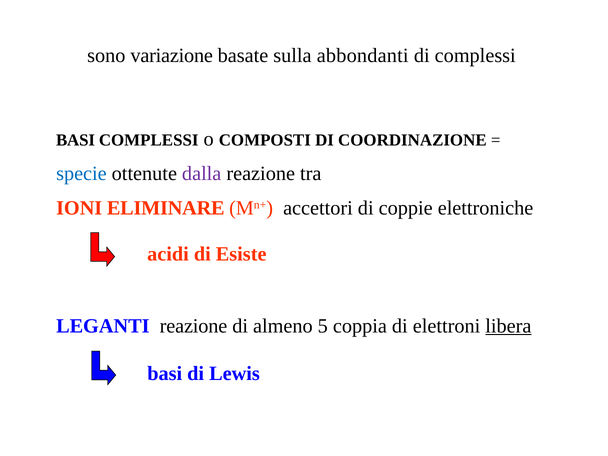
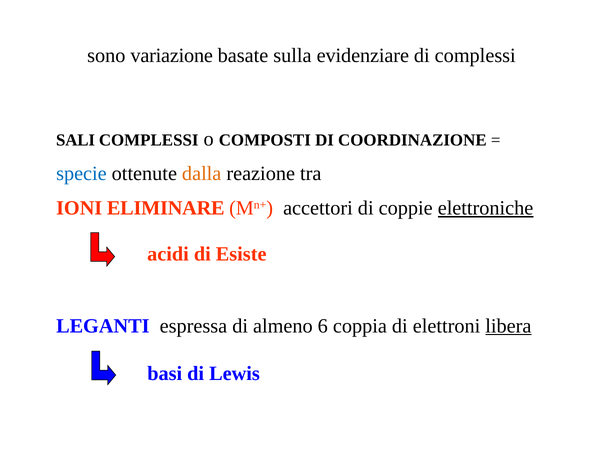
abbondanti: abbondanti -> evidenziare (363, 56)
BASI: BASI -> SALI (75, 140)
dalla colour: purple -> orange (202, 174)
elettroniche underline: none -> present (486, 208)
LEGANTI reazione: reazione -> espressa (193, 326)
5: 5 -> 6 (323, 326)
